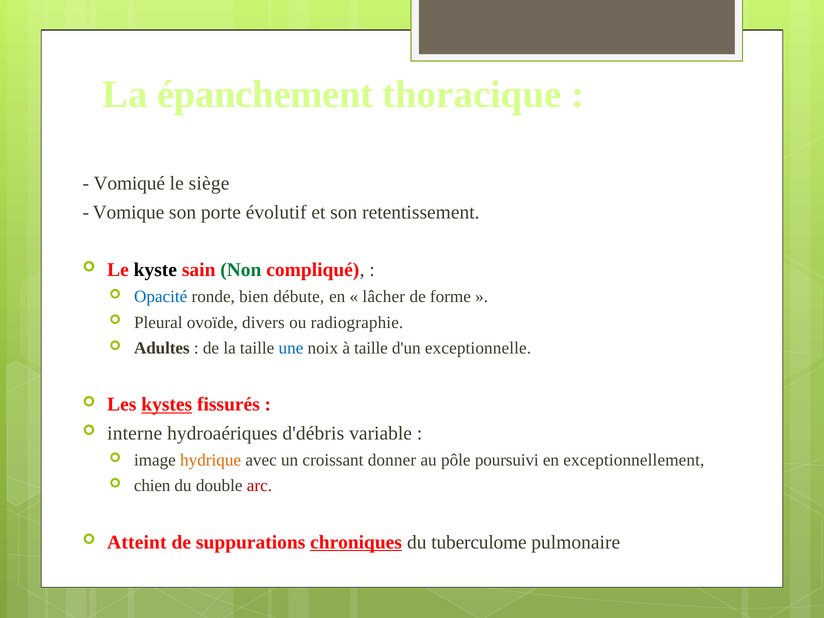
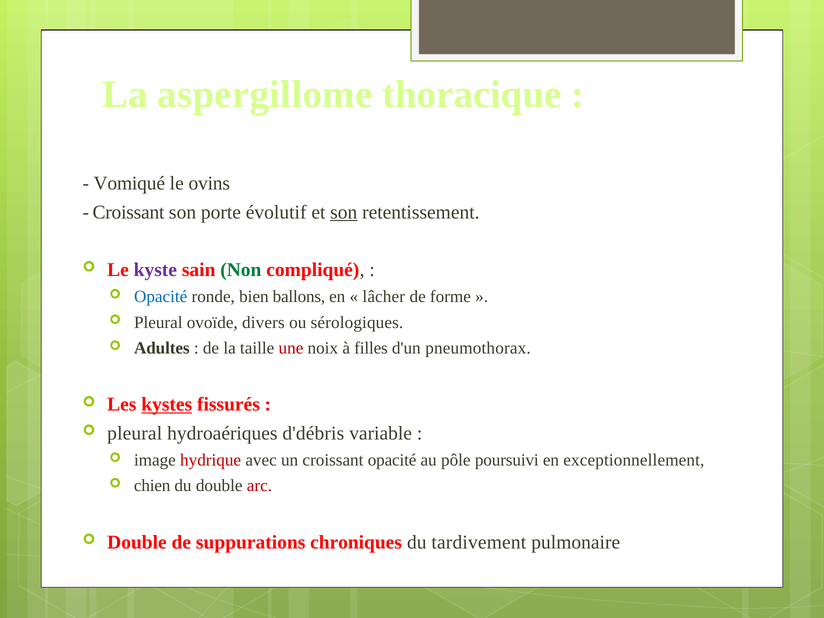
épanchement: épanchement -> aspergillome (265, 95)
siège: siège -> ovins (209, 183)
Vomique: Vomique -> Croissant (129, 212)
son underline: none -> present (344, 212)
kyste colour: black -> purple (155, 270)
débute: débute -> ballons (299, 297)
radiographie: radiographie -> sérologiques (357, 322)
une colour: blue -> red (291, 348)
à taille: taille -> filles (371, 348)
exceptionnelle: exceptionnelle -> pneumothorax (478, 348)
interne: interne -> pleural (135, 433)
hydrique colour: orange -> red (211, 460)
croissant donner: donner -> opacité (392, 460)
Atteint: Atteint -> Double (137, 542)
chroniques underline: present -> none (356, 542)
tuberculome: tuberculome -> tardivement (479, 542)
